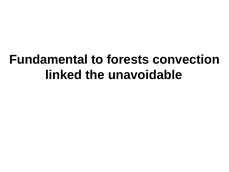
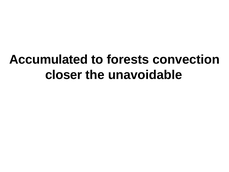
Fundamental: Fundamental -> Accumulated (49, 59)
linked: linked -> closer (64, 75)
